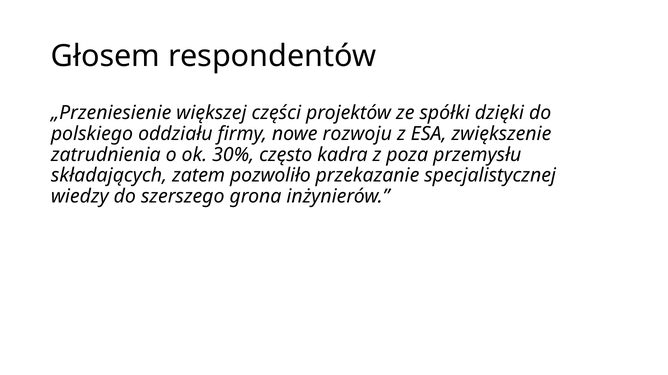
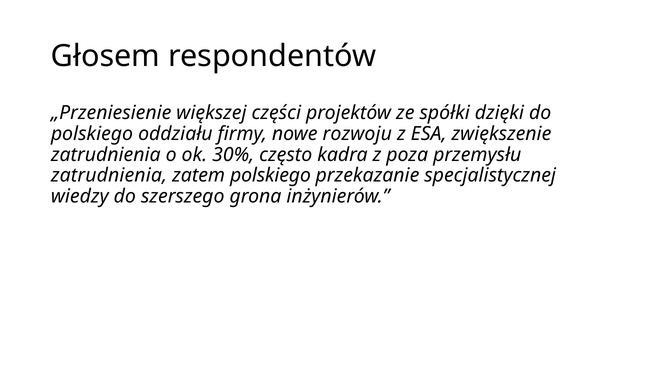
składających: składających -> zatrudnienia (109, 176)
zatem pozwoliło: pozwoliło -> polskiego (270, 176)
